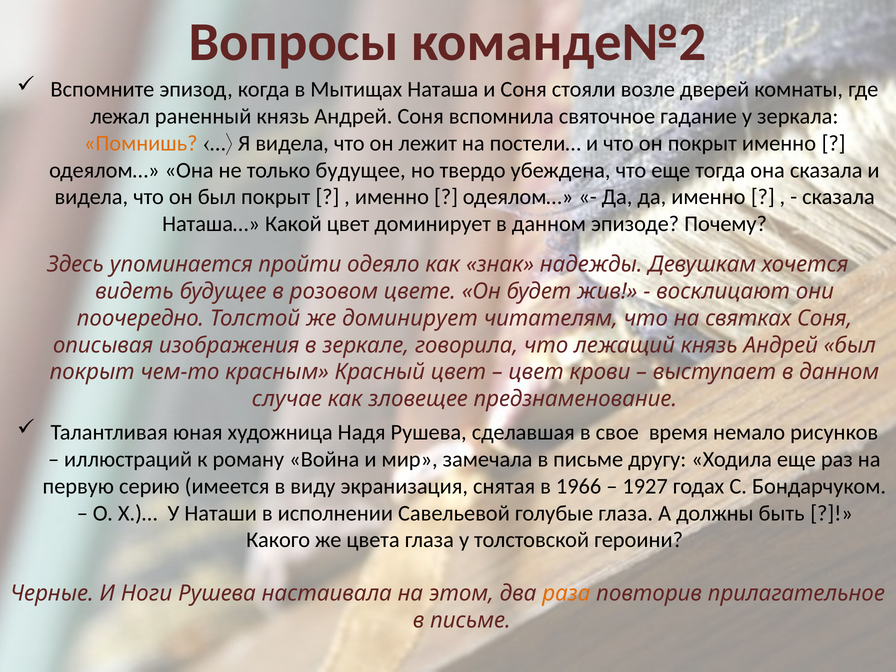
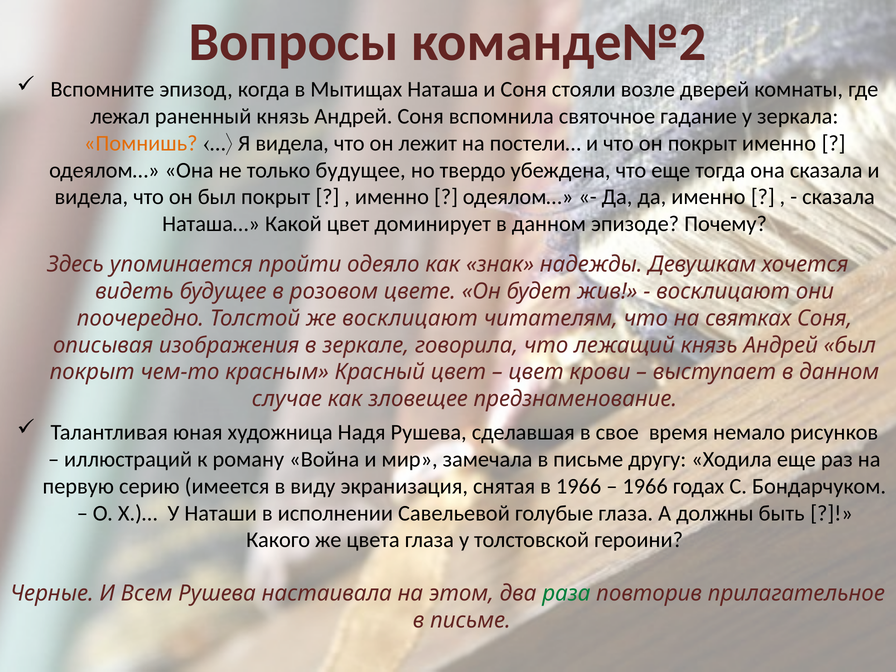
же доминирует: доминирует -> восклицают (410, 318)
1927: 1927 -> 1966 (645, 486)
Ноги: Ноги -> Всем (147, 593)
раза colour: orange -> green (566, 593)
